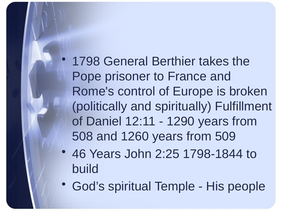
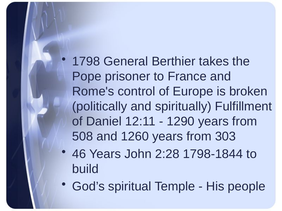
509: 509 -> 303 (225, 137)
2:25: 2:25 -> 2:28 (167, 154)
